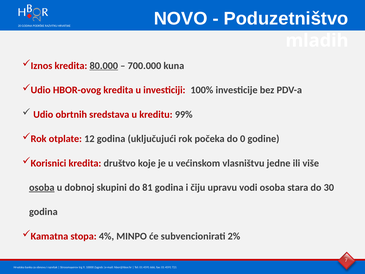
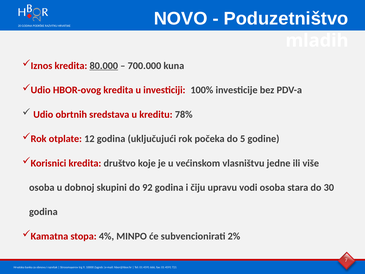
99%: 99% -> 78% (184, 114)
0: 0 -> 5 (243, 139)
osoba underline: present -> none (42, 187)
81: 81 -> 92 (147, 187)
